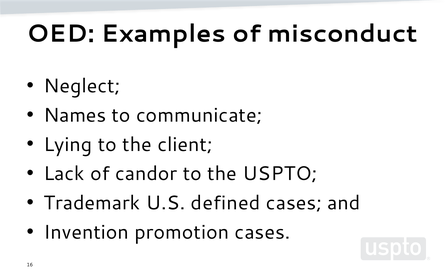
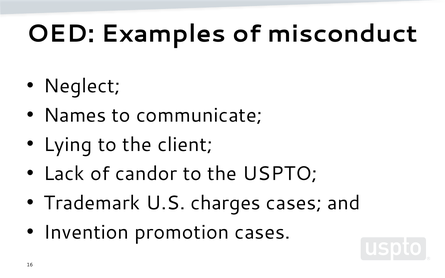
defined: defined -> charges (226, 203)
